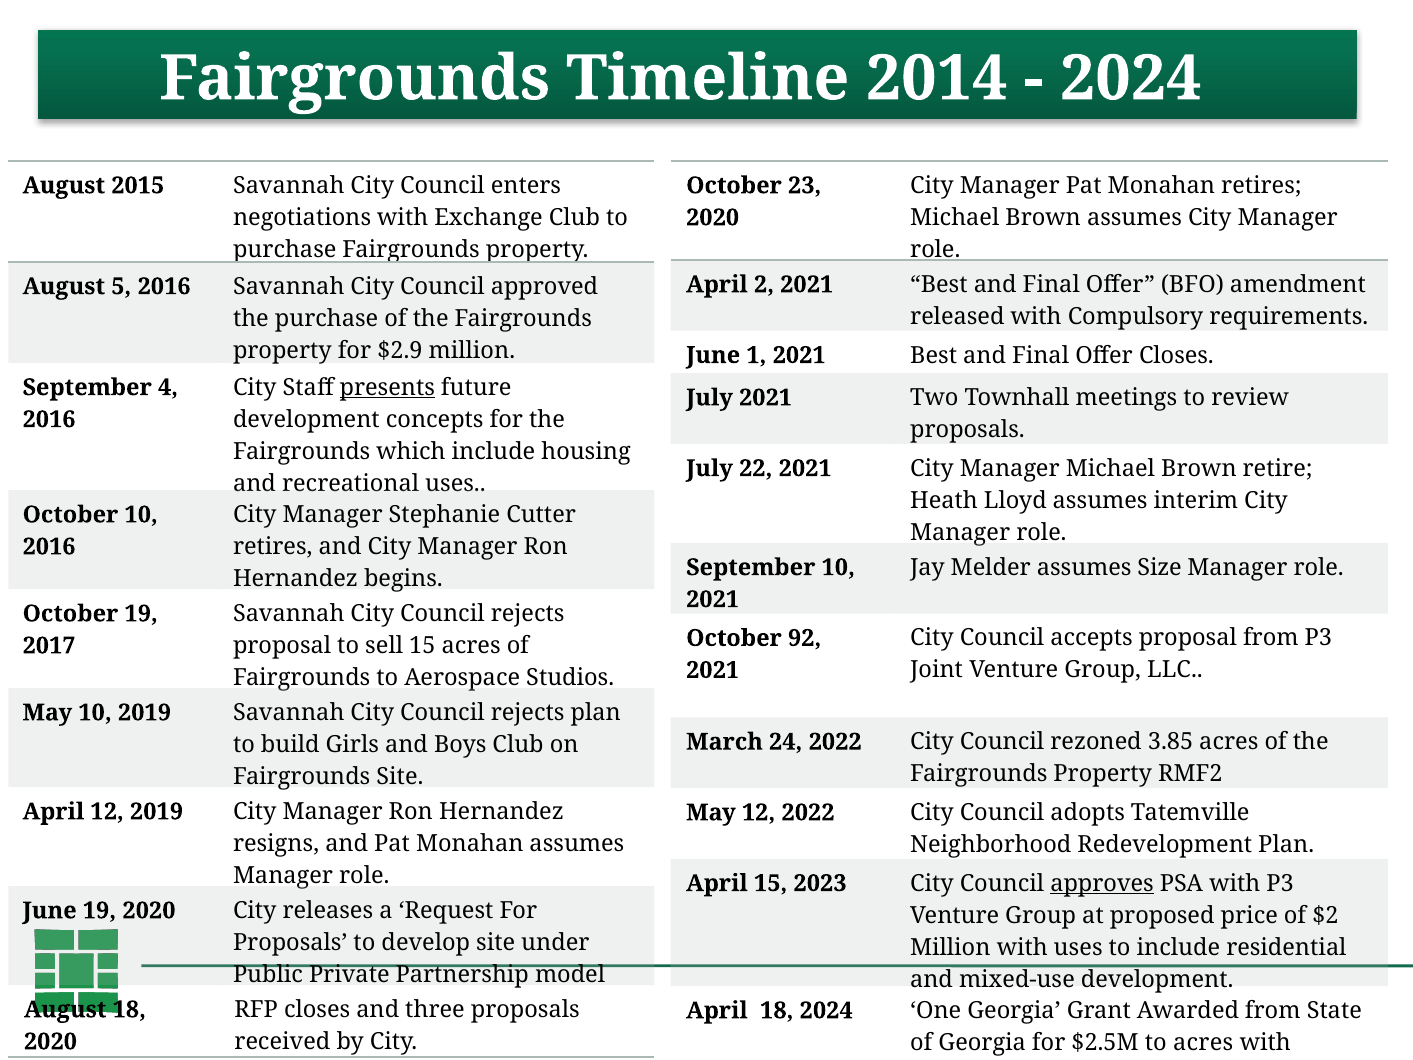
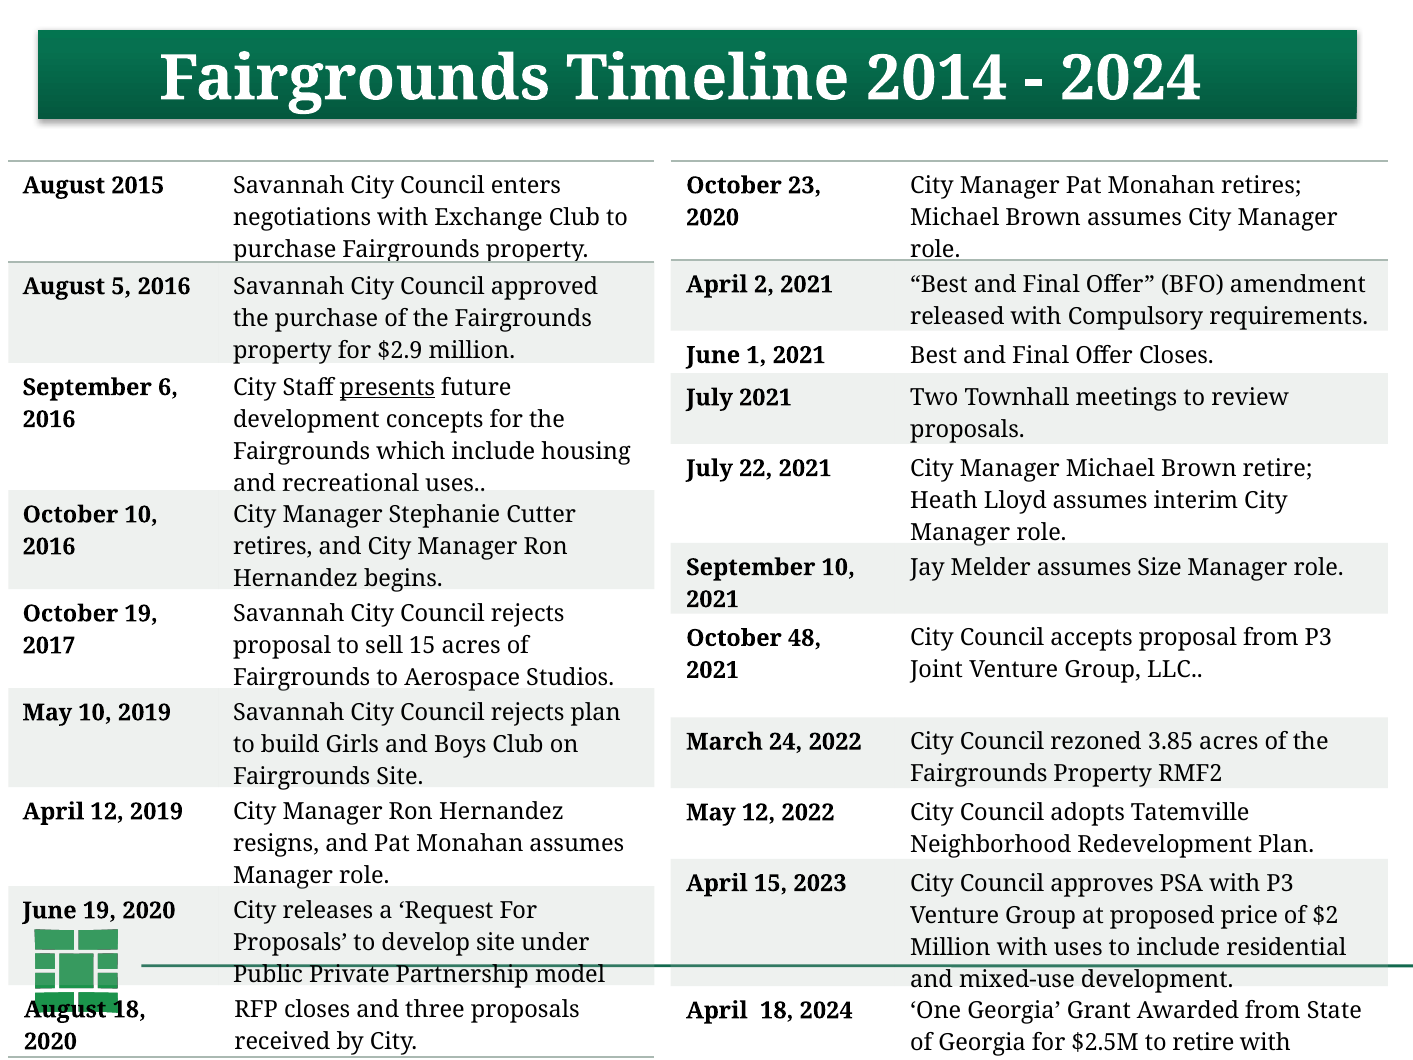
4: 4 -> 6 (168, 387)
92: 92 -> 48 (805, 638)
approves underline: present -> none (1102, 883)
to acres: acres -> retire (1203, 1042)
